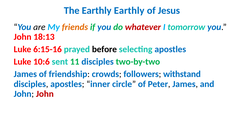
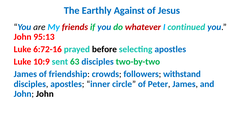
Earthly Earthly: Earthly -> Against (129, 11)
friends colour: orange -> red (75, 27)
tomorrow: tomorrow -> continued (186, 27)
18:13: 18:13 -> 95:13 (44, 37)
6:15-16: 6:15-16 -> 6:72-16 (48, 49)
10:6: 10:6 -> 10:9 (41, 62)
11: 11 -> 63 (75, 62)
John colour: red -> black (45, 94)
